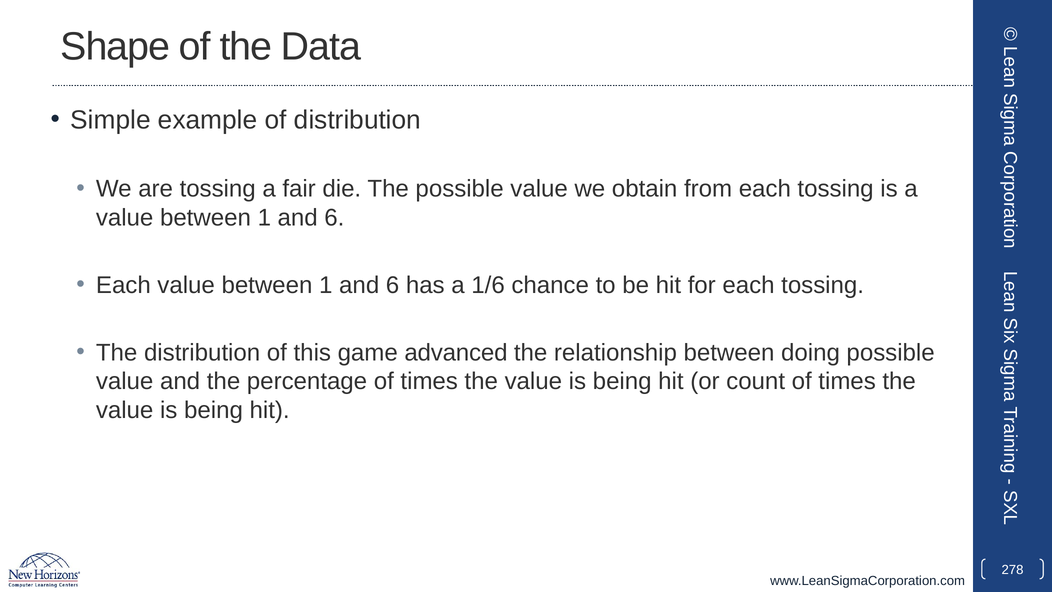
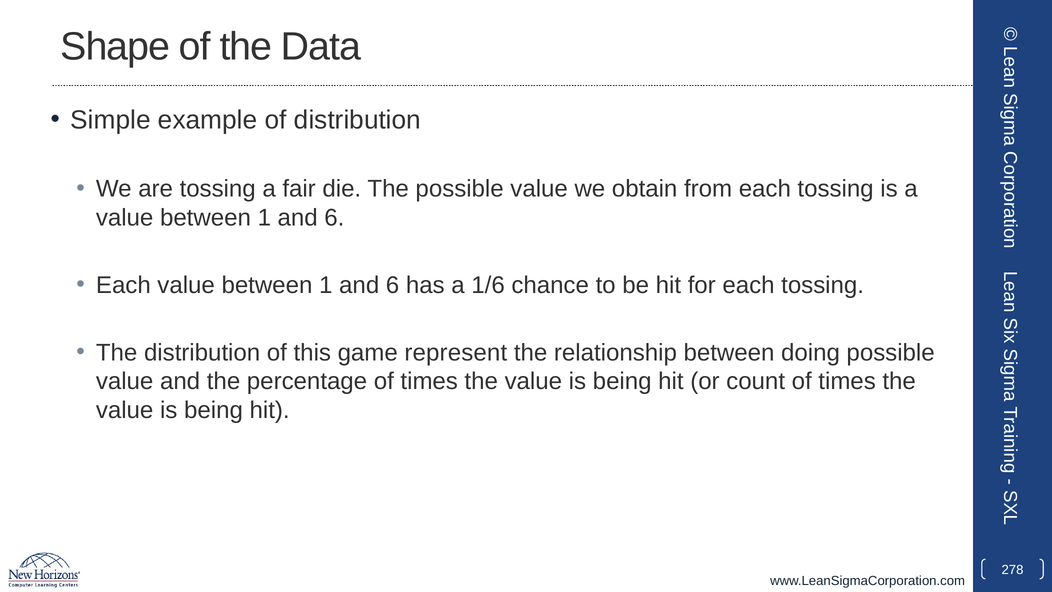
advanced: advanced -> represent (456, 352)
